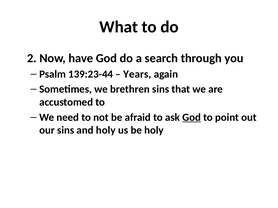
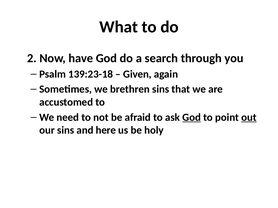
139:23-44: 139:23-44 -> 139:23-18 (91, 74)
Years: Years -> Given (137, 74)
out underline: none -> present (249, 118)
and holy: holy -> here (106, 131)
